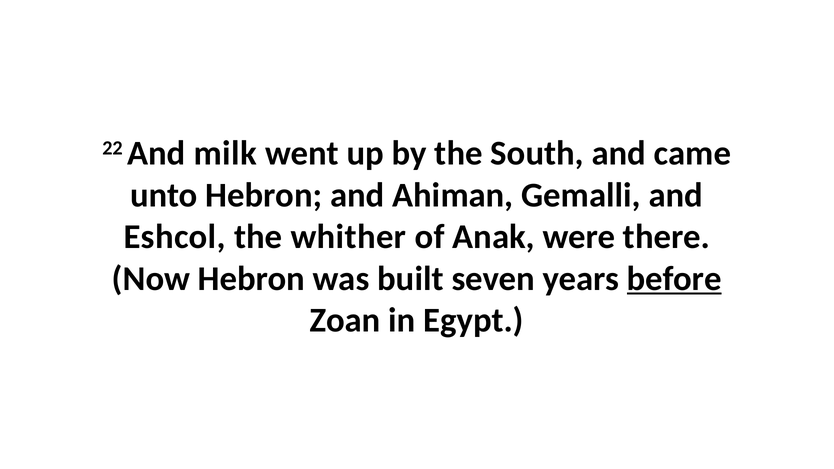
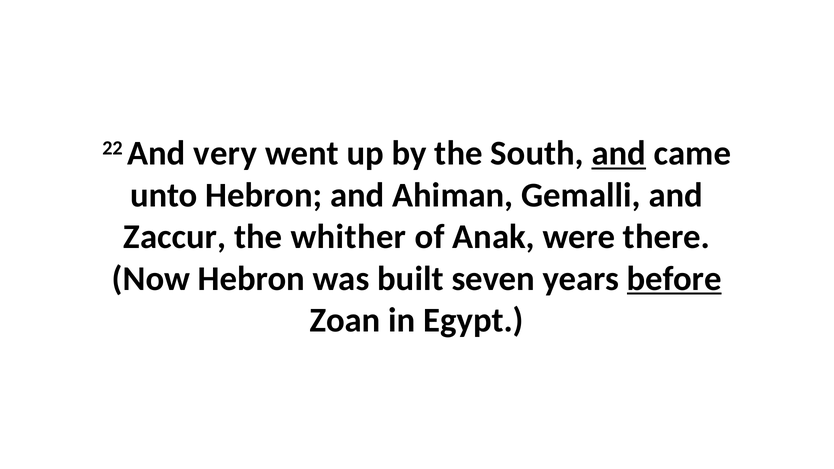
milk: milk -> very (225, 154)
and underline: none -> present (619, 154)
Eshcol: Eshcol -> Zaccur (175, 237)
